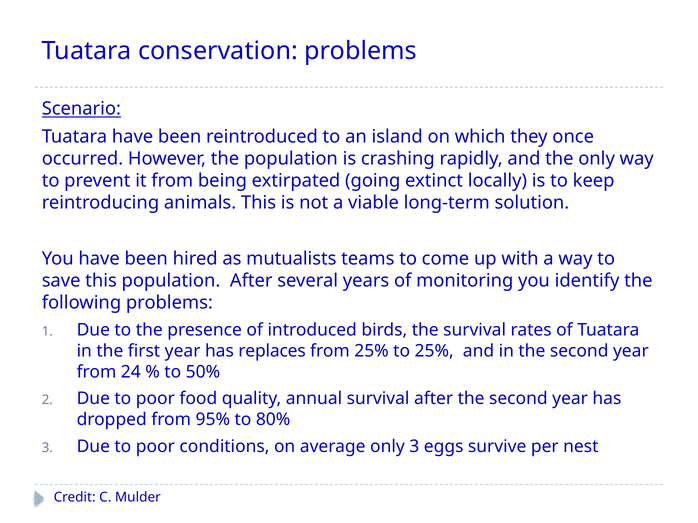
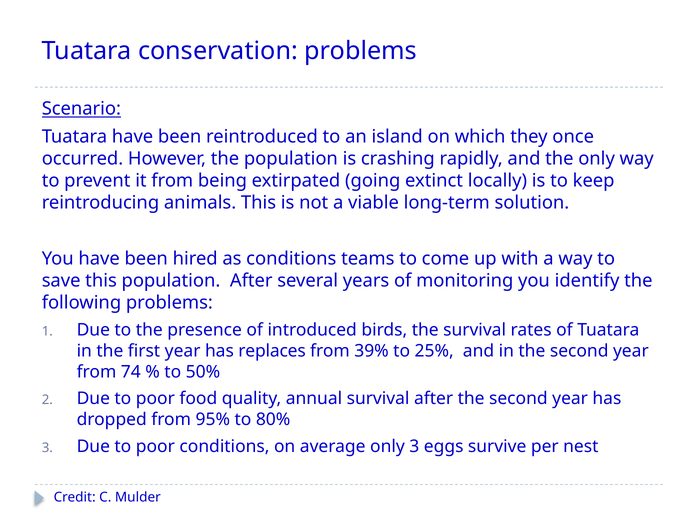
as mutualists: mutualists -> conditions (291, 259)
from 25%: 25% -> 39% (372, 351)
24: 24 -> 74 (131, 372)
